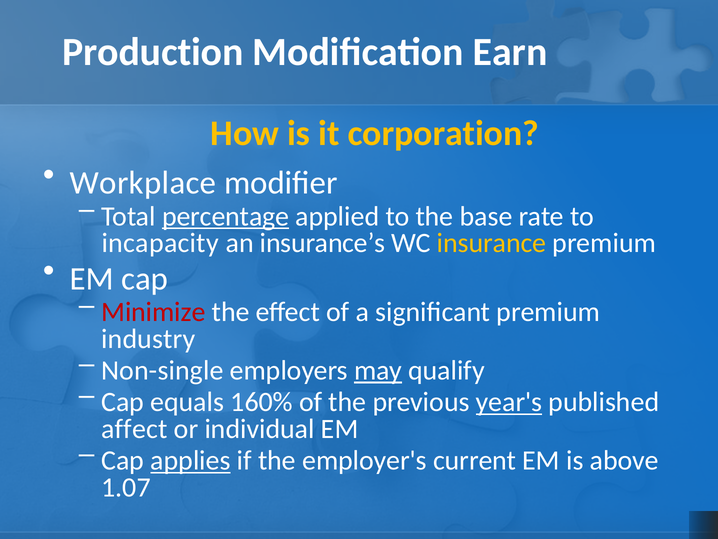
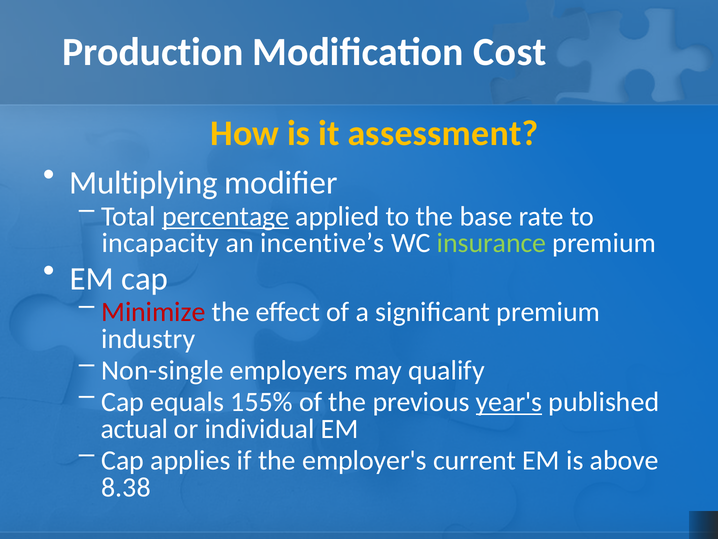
Earn: Earn -> Cost (510, 52)
corporation: corporation -> assessment (443, 133)
Workplace: Workplace -> Multiplying (143, 183)
insurance’s: insurance’s -> incentive’s (322, 243)
insurance colour: yellow -> light green (492, 243)
may underline: present -> none (378, 370)
160%: 160% -> 155% (262, 402)
affect: affect -> actual (135, 429)
applies underline: present -> none (190, 460)
1.07: 1.07 -> 8.38 (126, 487)
